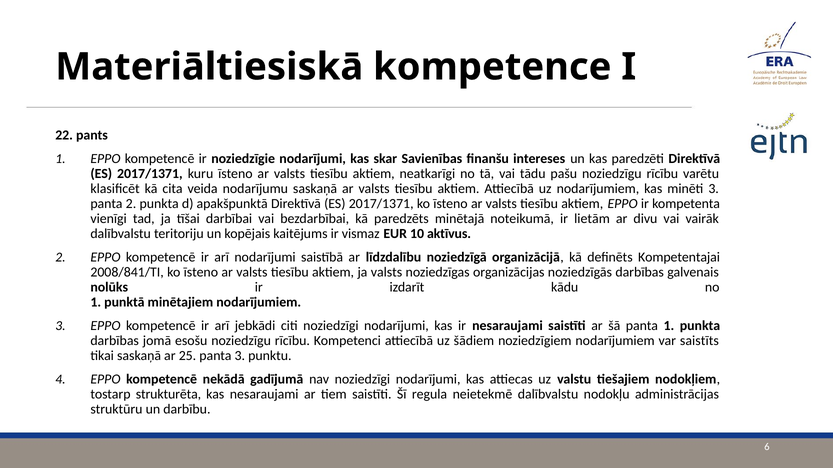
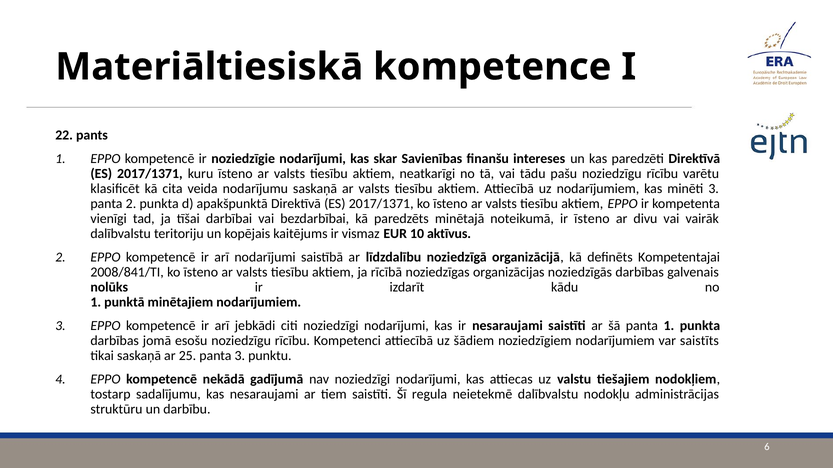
ir lietām: lietām -> īsteno (592, 219)
ja valsts: valsts -> rīcībā (386, 272)
strukturēta: strukturēta -> sadalījumu (168, 395)
